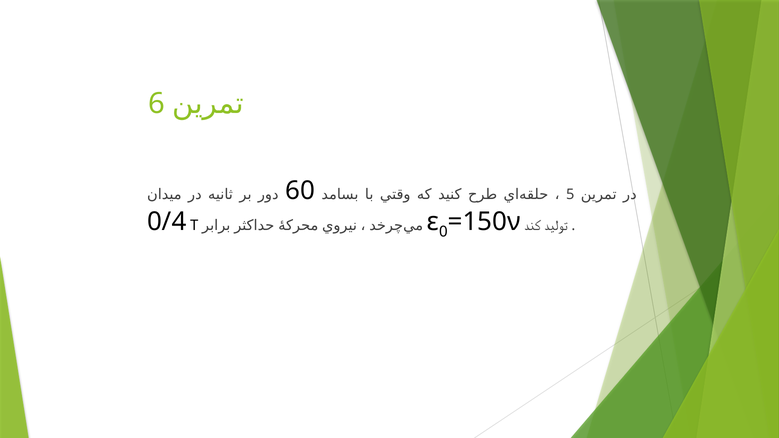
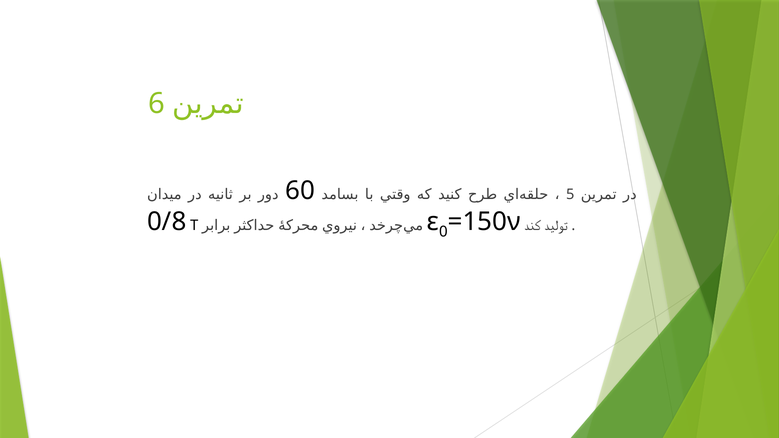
0/4: 0/4 -> 0/8 (167, 222)
